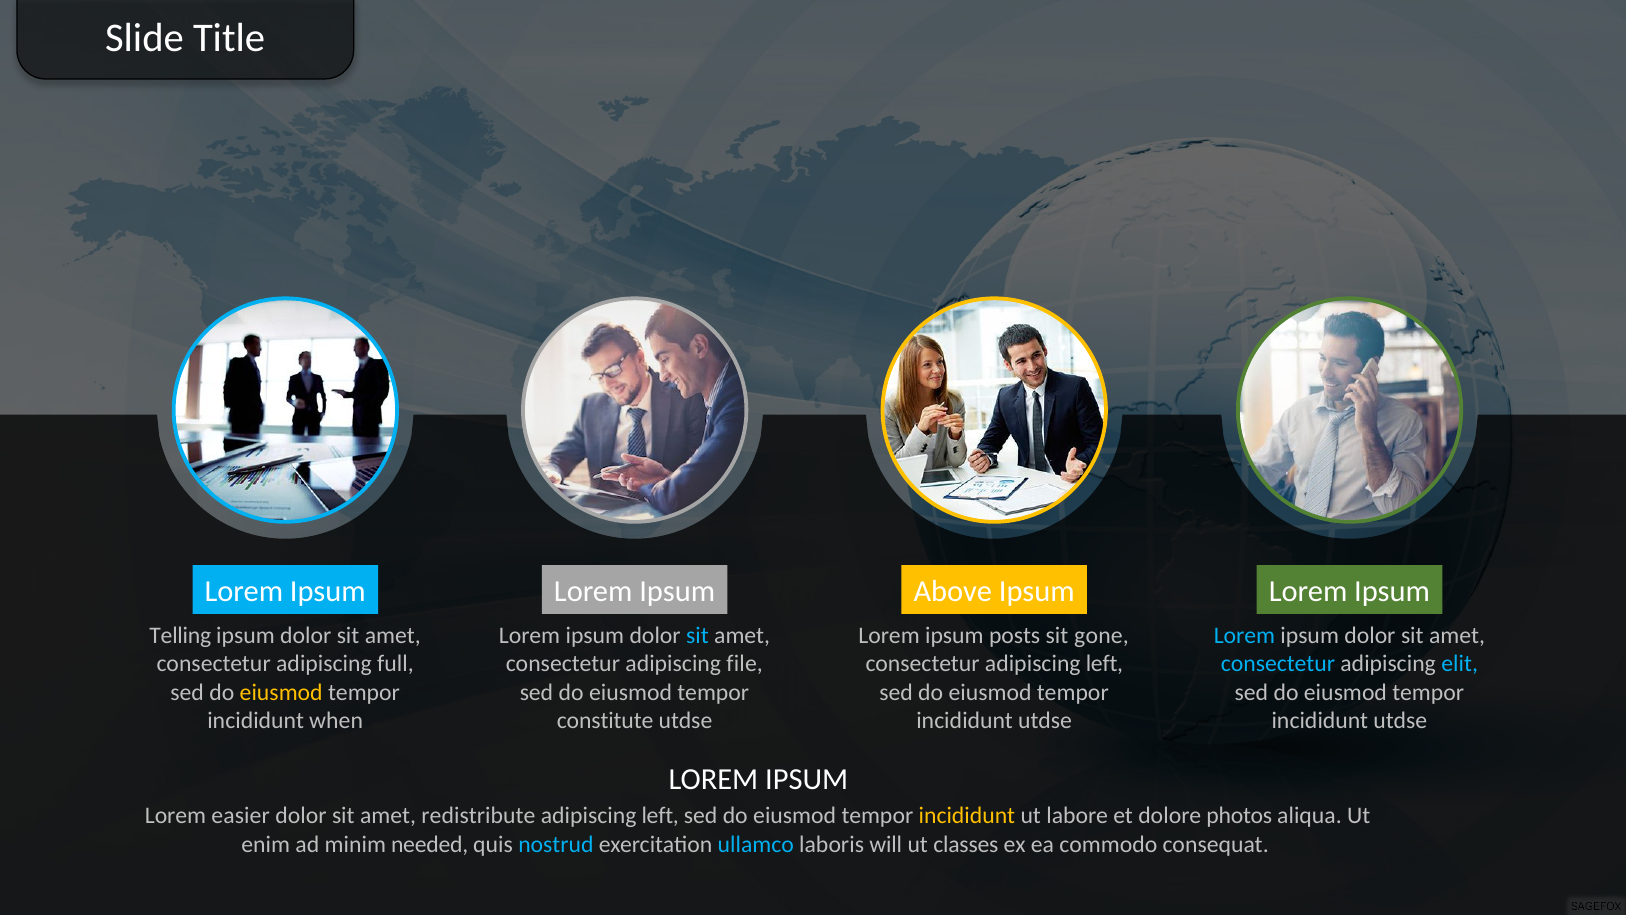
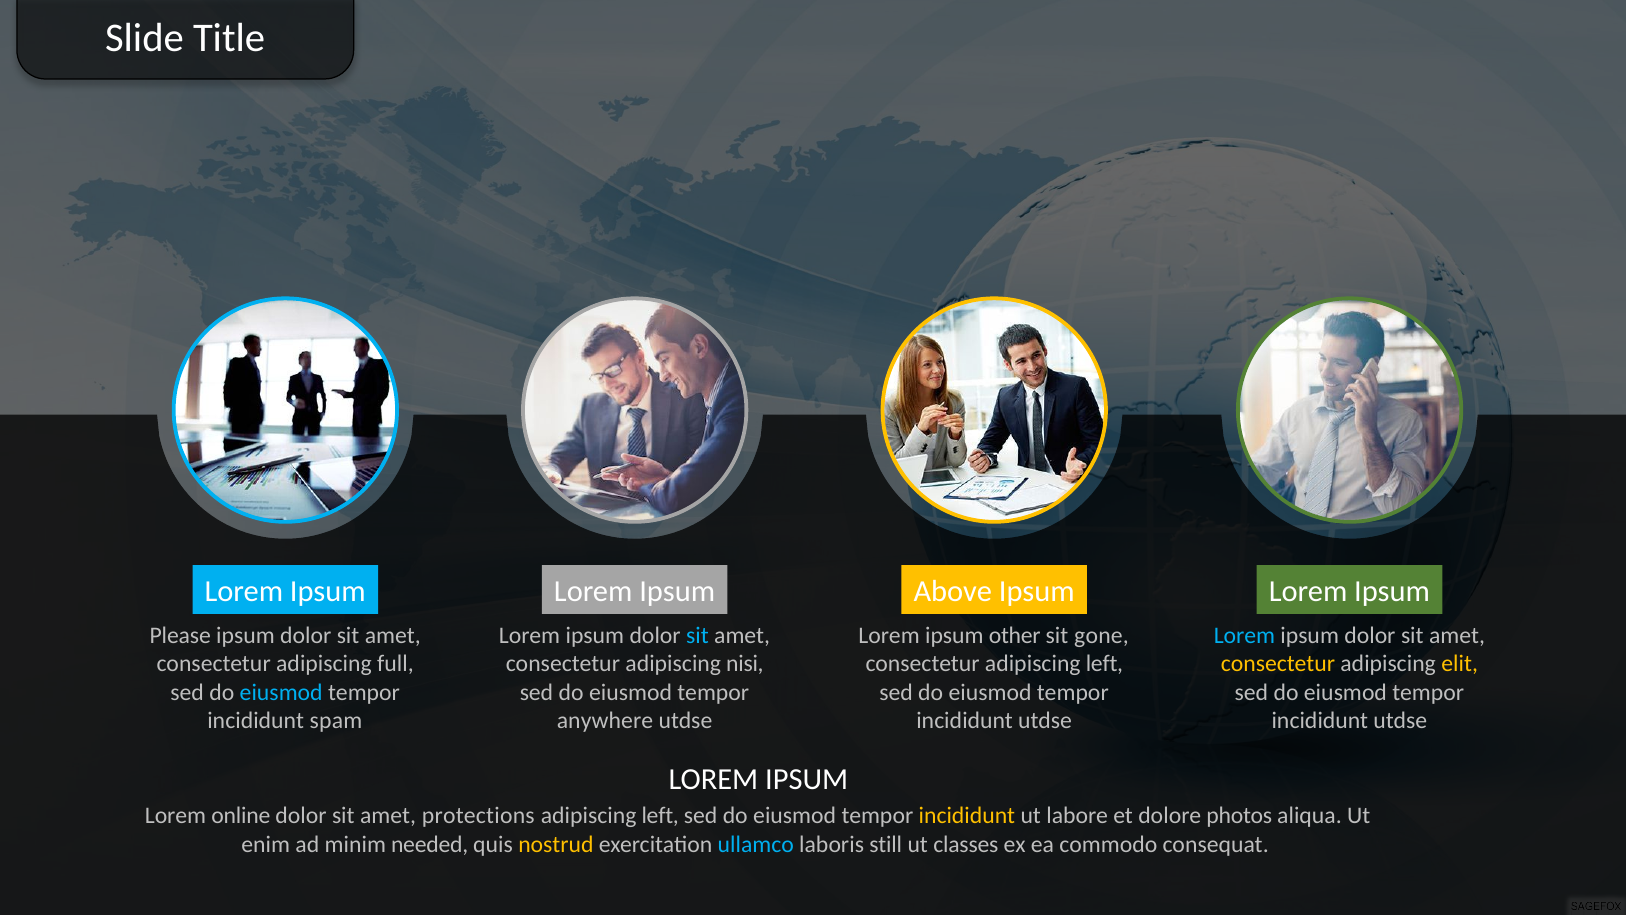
Telling: Telling -> Please (180, 635)
posts: posts -> other (1015, 635)
file: file -> nisi (745, 664)
consectetur colour: light blue -> yellow (1278, 664)
elit colour: light blue -> yellow (1460, 664)
eiusmod colour: yellow -> light blue (281, 692)
when: when -> spam (336, 721)
constitute: constitute -> anywhere (605, 721)
easier: easier -> online (241, 815)
redistribute: redistribute -> protections (478, 815)
nostrud colour: light blue -> yellow (556, 844)
will: will -> still (886, 844)
